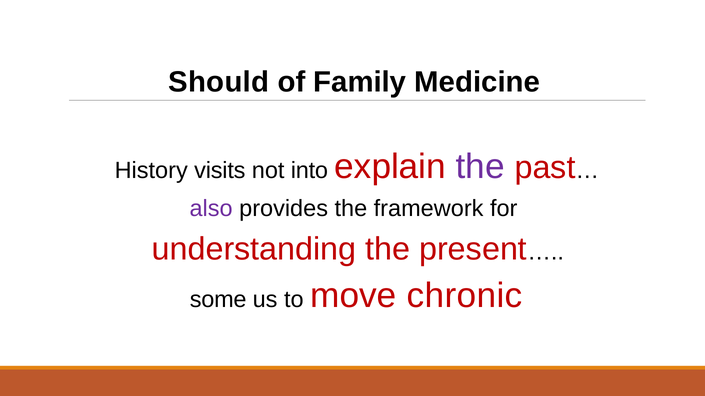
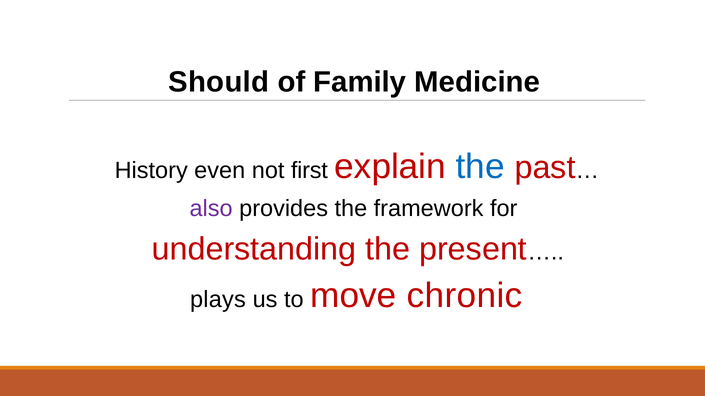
visits: visits -> even (220, 171)
into: into -> first (309, 171)
the colour: purple -> blue (480, 167)
some: some -> plays (218, 300)
